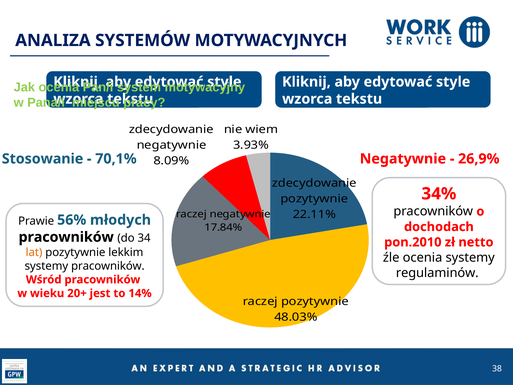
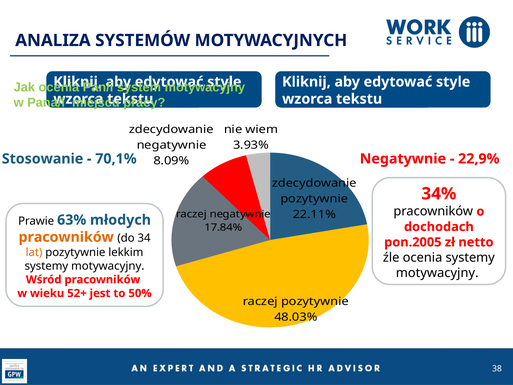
26,9%: 26,9% -> 22,9% (479, 159)
56%: 56% -> 63% (72, 220)
pracowników colour: black -> orange (66, 237)
pon.2010: pon.2010 -> pon.2005 (413, 242)
pracowników: pracowników -> motywacyjny (108, 266)
regulaminów: regulaminów -> motywacyjny (437, 273)
20+: 20+ -> 52+ (77, 293)
14%: 14% -> 50% (140, 293)
